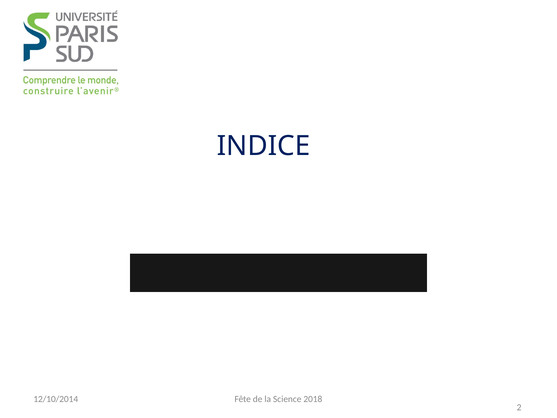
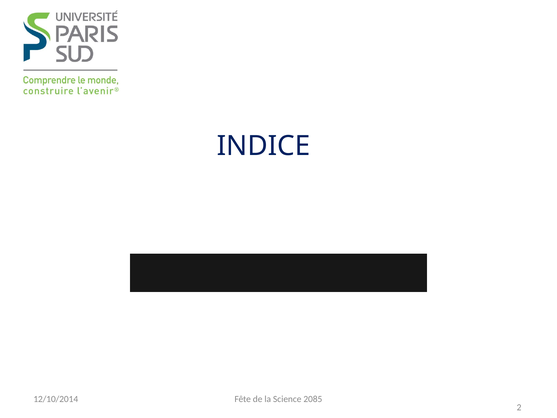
2018: 2018 -> 2085 (313, 399)
